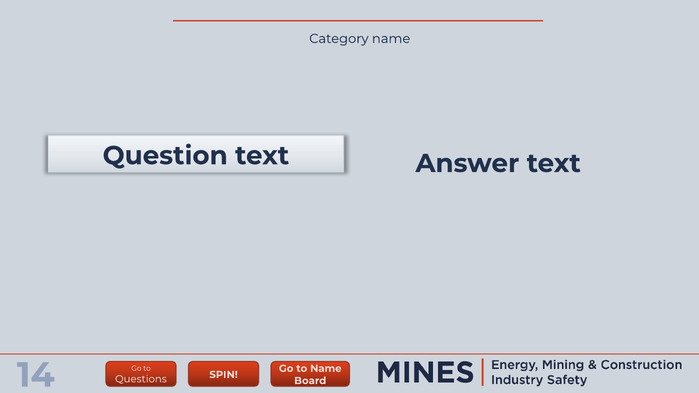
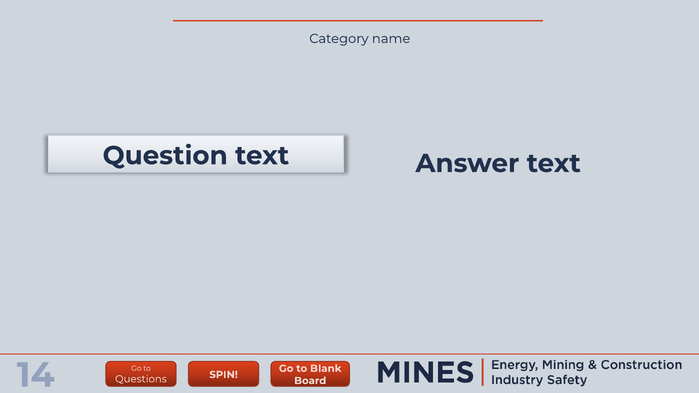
to Name: Name -> Blank (326, 369)
